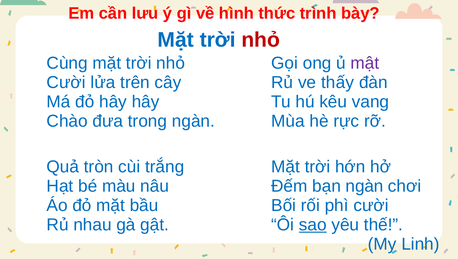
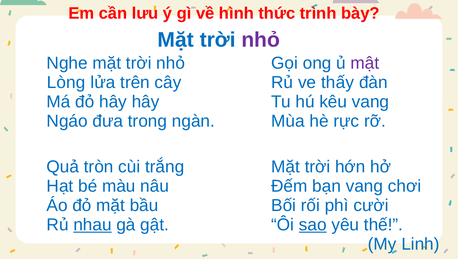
nhỏ colour: red -> purple (261, 40)
Cùng: Cùng -> Nghe (67, 63)
Cười: Cười -> Lòng (66, 82)
Chào: Chào -> Ngáo (67, 121)
bạn ngàn: ngàn -> vang (364, 186)
nhau underline: none -> present (92, 224)
